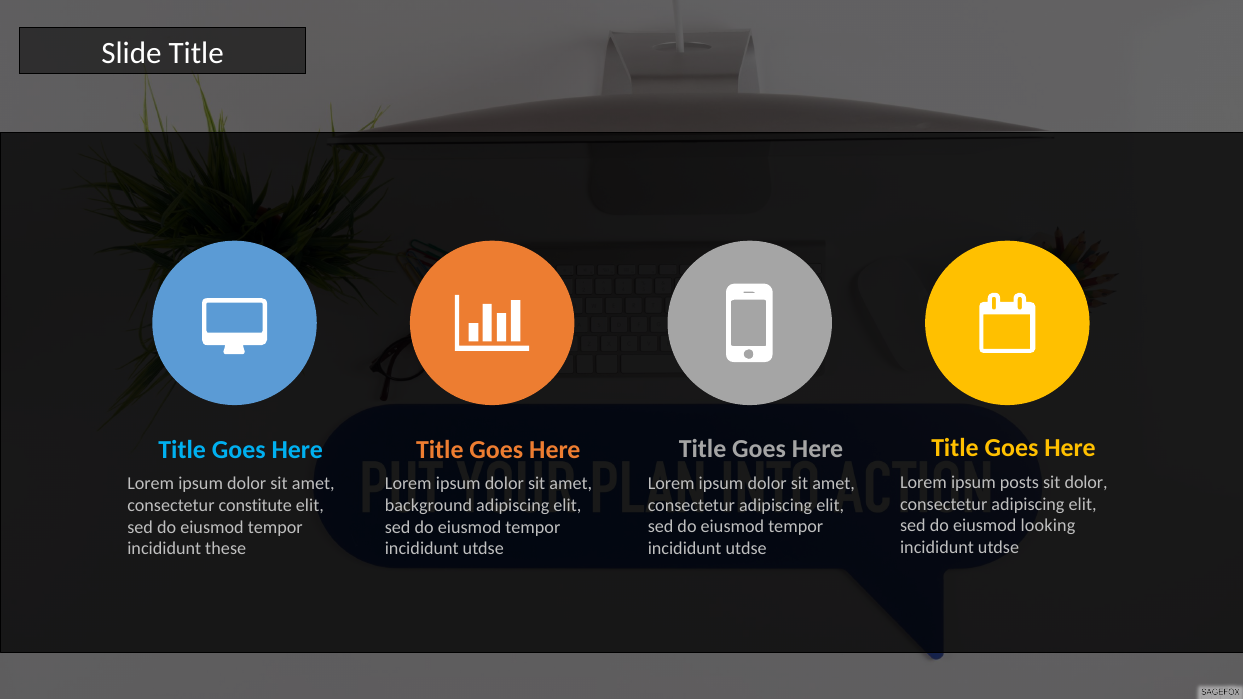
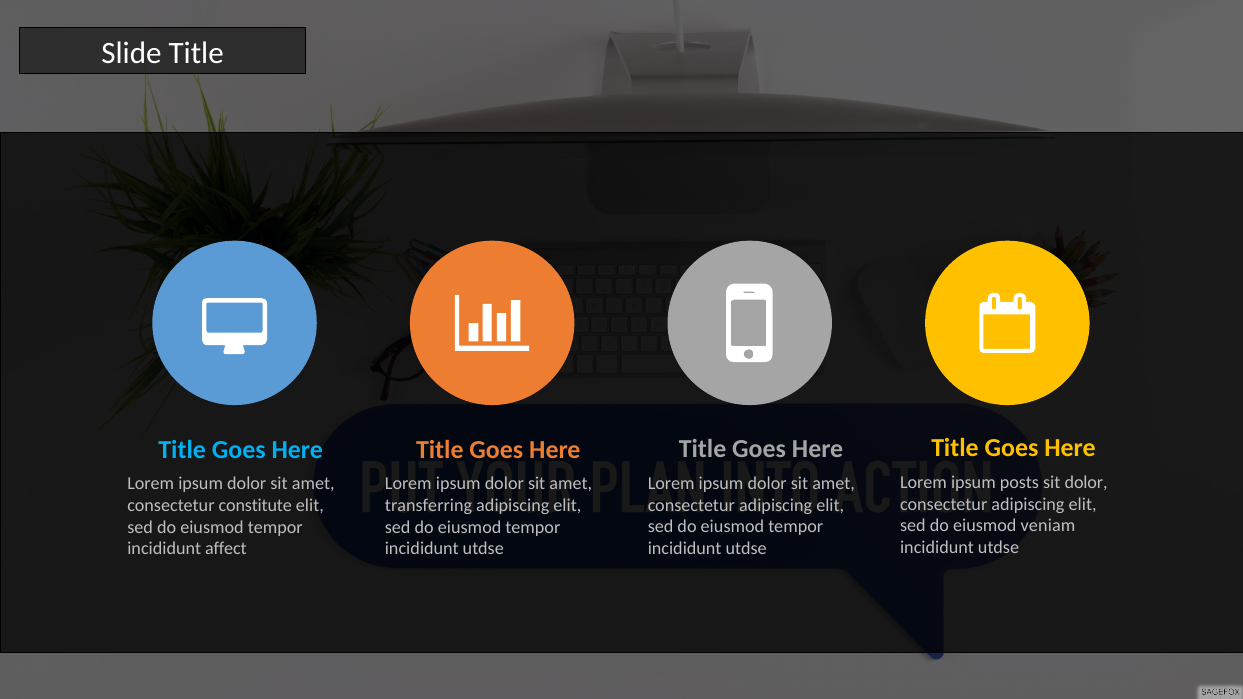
background: background -> transferring (429, 506)
looking: looking -> veniam (1048, 526)
these: these -> affect (226, 549)
